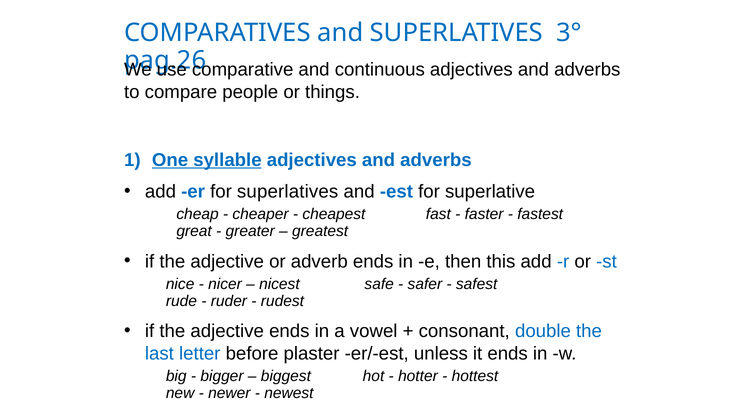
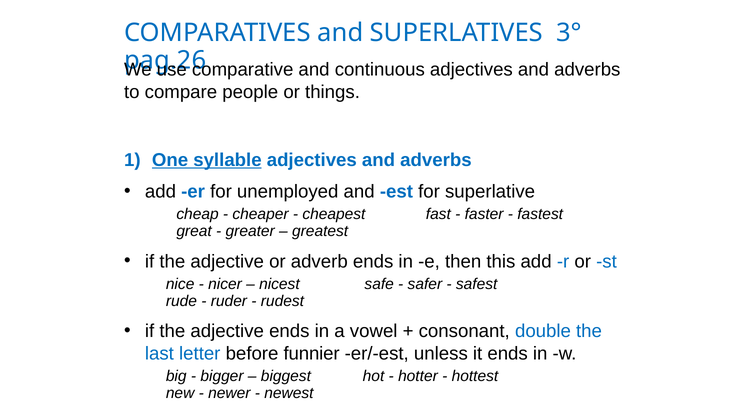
for superlatives: superlatives -> unemployed (288, 192)
plaster: plaster -> funnier (312, 354)
